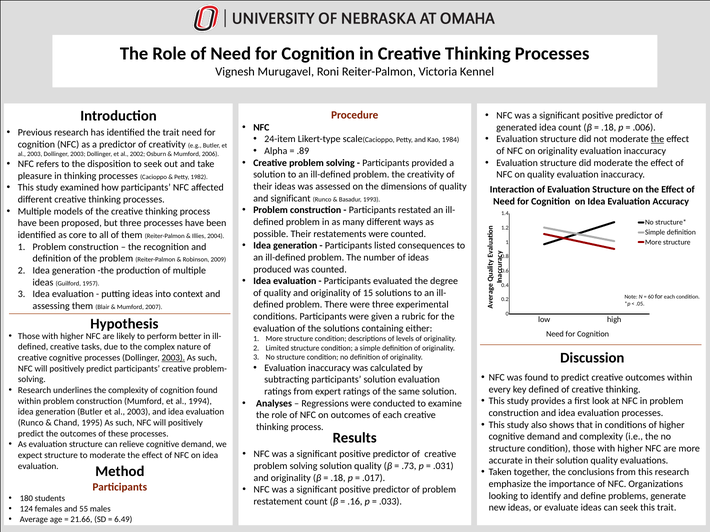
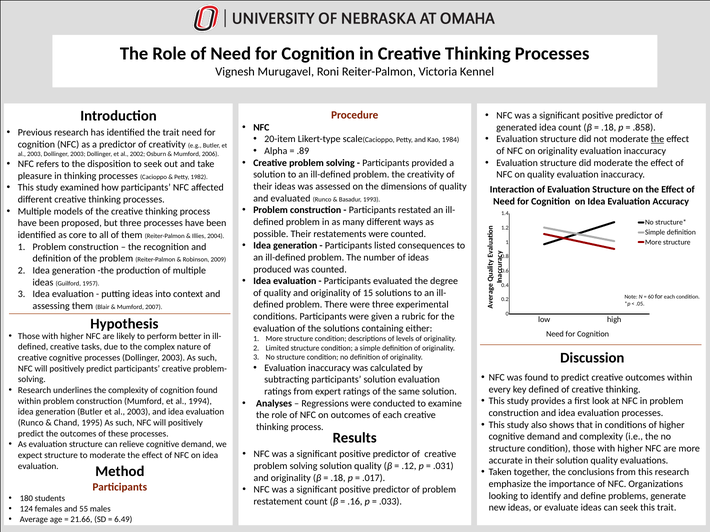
.006: .006 -> .858 (644, 128)
24-item: 24-item -> 20-item (280, 139)
and significant: significant -> evaluated (290, 199)
2003 underline: present -> none (173, 358)
.73: .73 -> .12 (409, 466)
